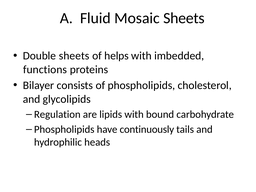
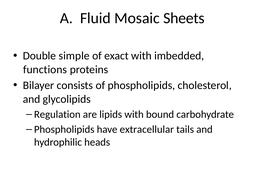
Double sheets: sheets -> simple (74, 56)
helps: helps -> exact (117, 56)
continuously: continuously -> extracellular (147, 129)
